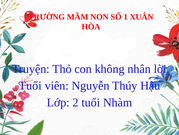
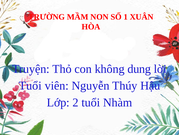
nhân: nhân -> dung (139, 69)
